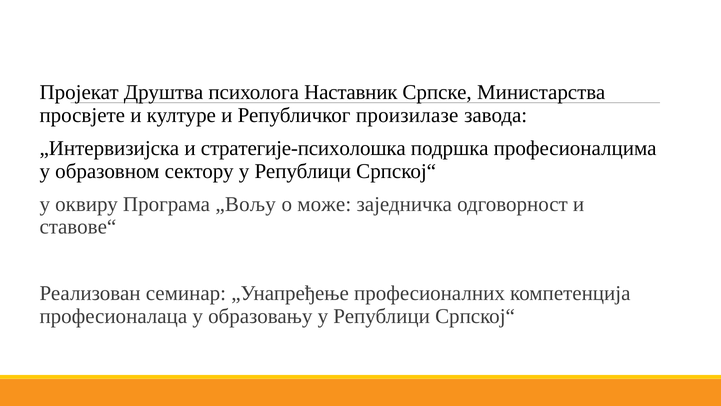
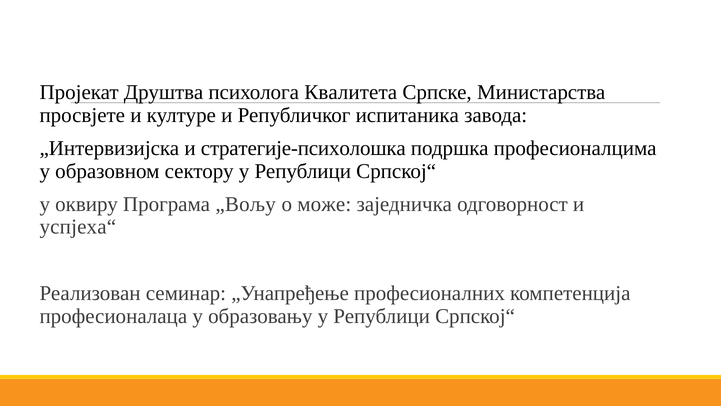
Наставник: Наставник -> Квалитета (351, 92)
произилазе: произилазе -> испитаника (407, 115)
ставове“: ставове“ -> успјеха“ (78, 227)
